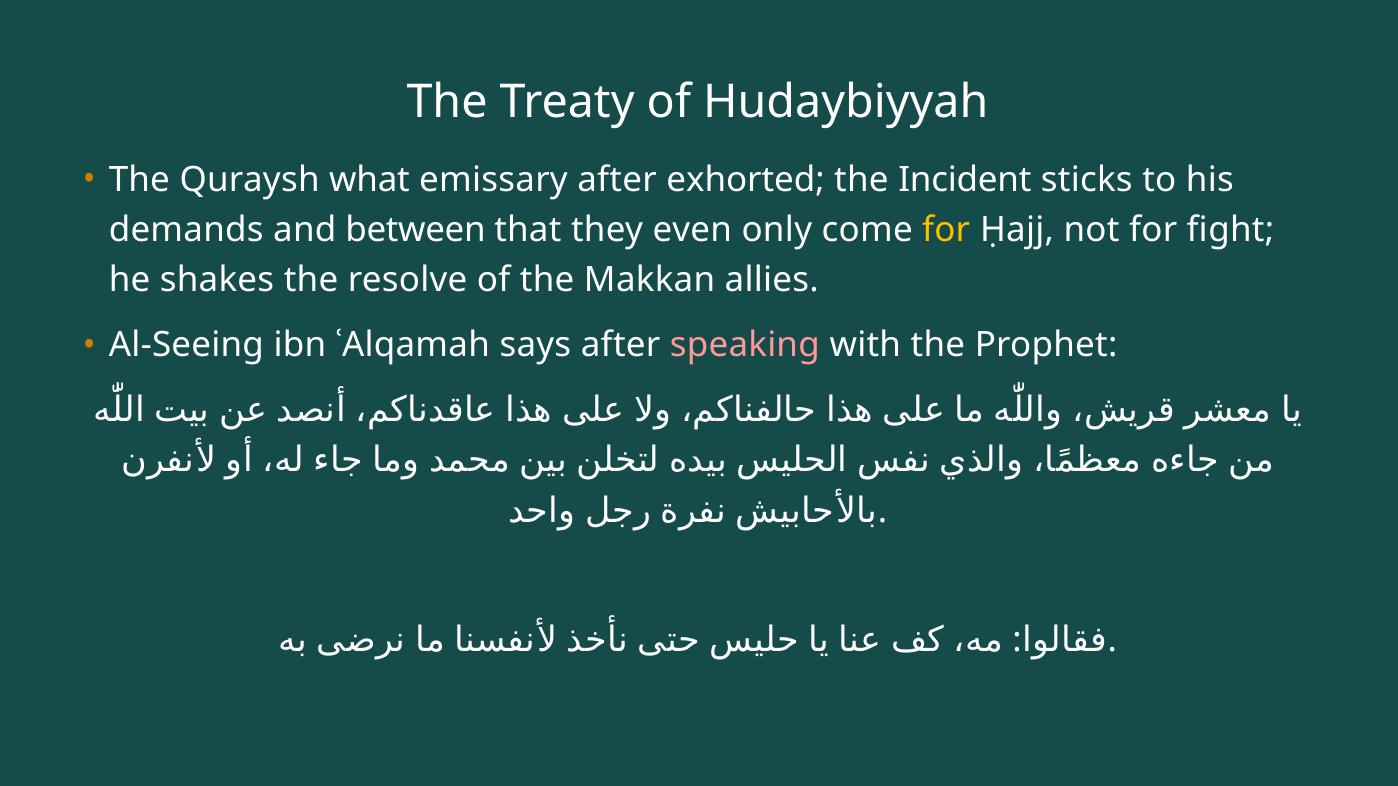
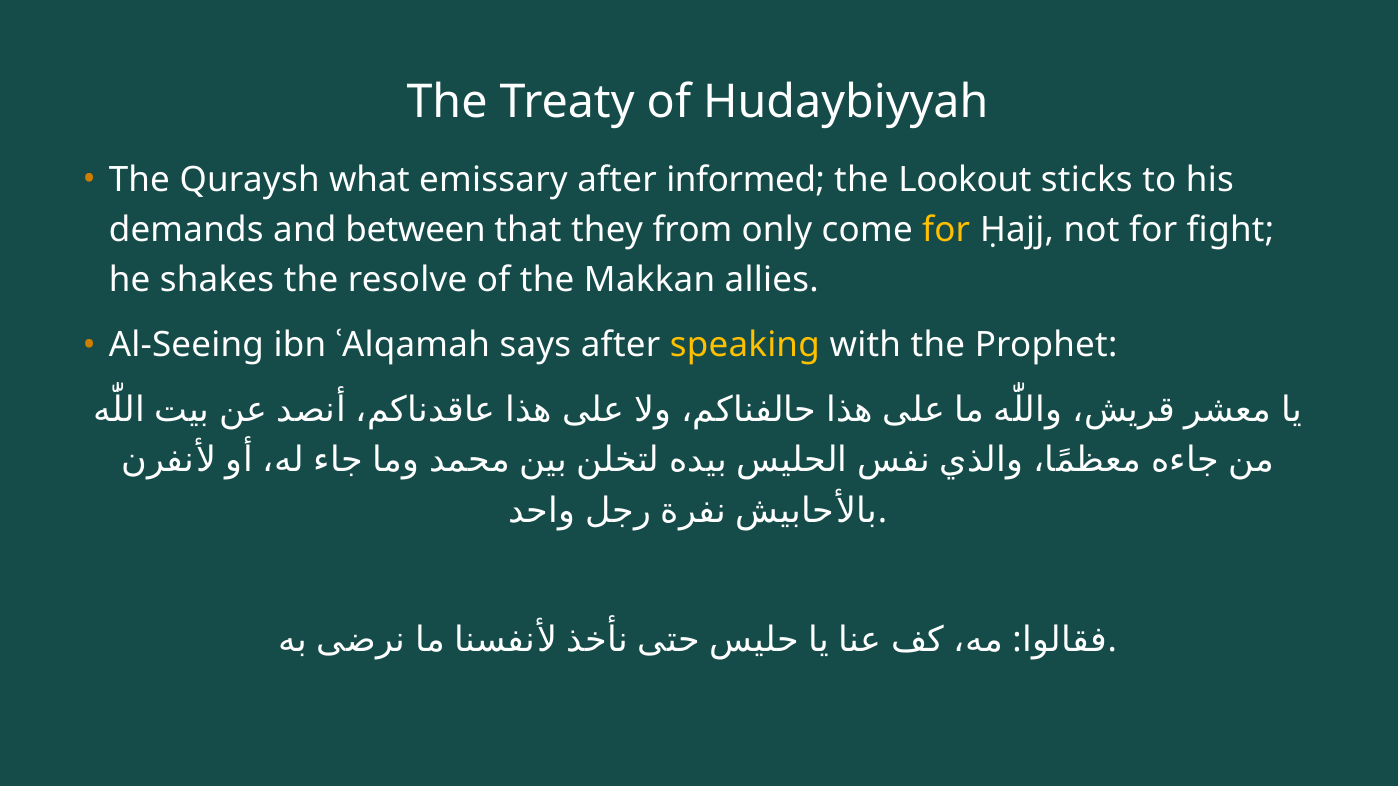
exhorted: exhorted -> informed (746, 180)
Incident: Incident -> Lookout (965, 180)
even: even -> from (692, 230)
speaking colour: pink -> yellow (745, 345)
